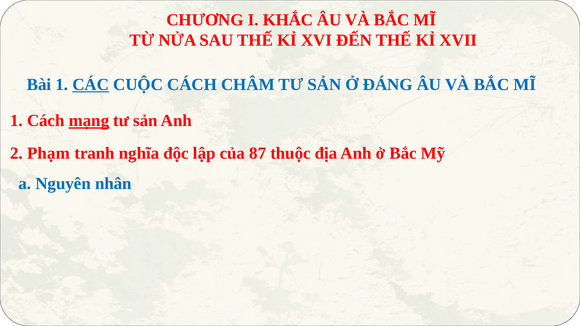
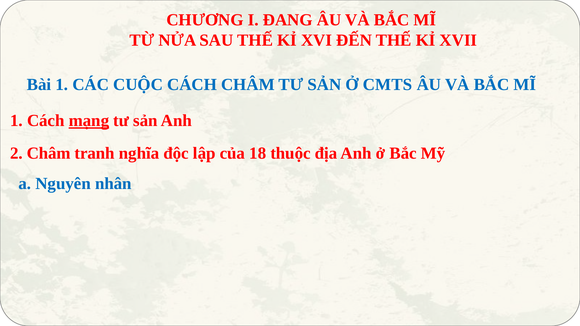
KHẮC: KHẮC -> ĐANG (288, 20)
CÁC underline: present -> none (91, 85)
ĐÁNG: ĐÁNG -> CMTS (388, 85)
2 Phạm: Phạm -> Châm (49, 153)
87: 87 -> 18 (258, 153)
